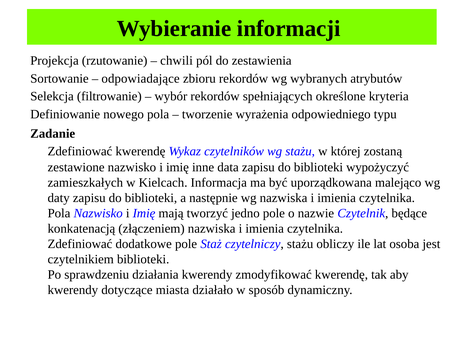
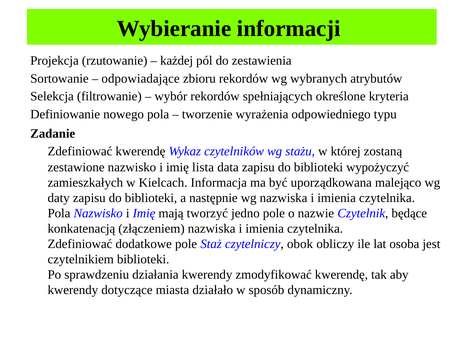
chwili: chwili -> każdej (177, 61)
inne: inne -> lista (203, 168)
czytelniczy stażu: stażu -> obok (300, 244)
